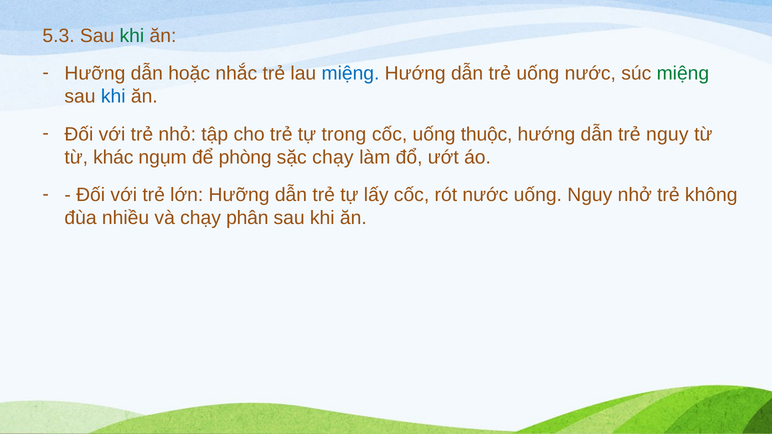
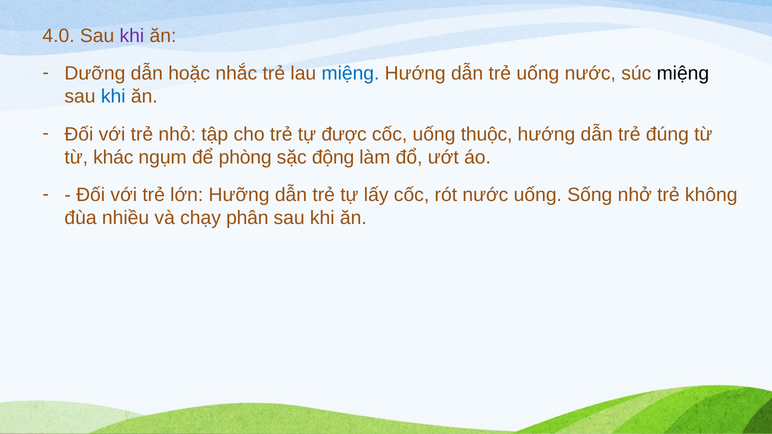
5.3: 5.3 -> 4.0 (59, 36)
khi colour: green -> purple (132, 36)
Hưỡng: Hưỡng -> Dưỡng (95, 73)
miệng colour: green -> black (683, 73)
trong: trong -> được (344, 134)
trẻ nguy: nguy -> đúng (667, 134)
sặc chạy: chạy -> động (333, 157)
uống Nguy: Nguy -> Sống (590, 195)
